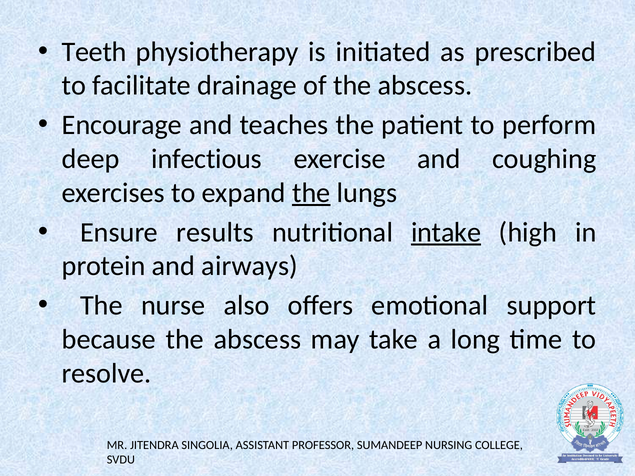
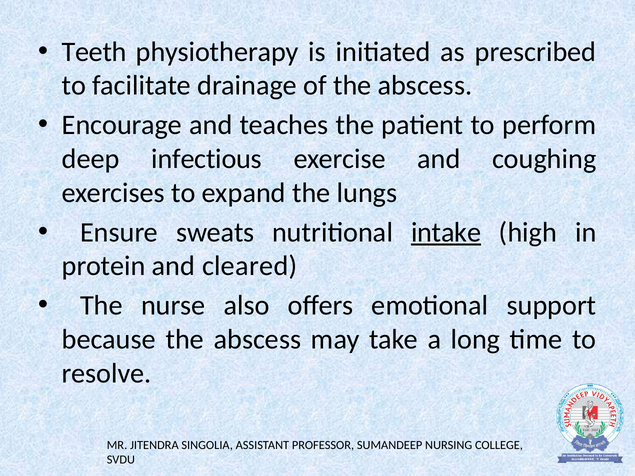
the underline: present -> none (311, 193)
results: results -> sweats (215, 232)
airways: airways -> cleared (250, 266)
